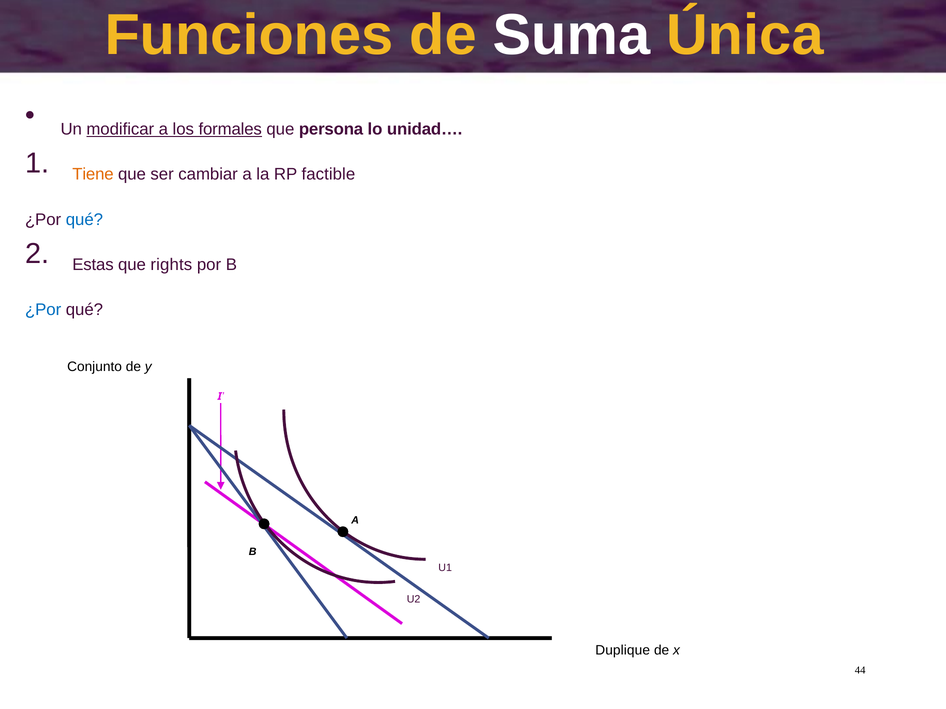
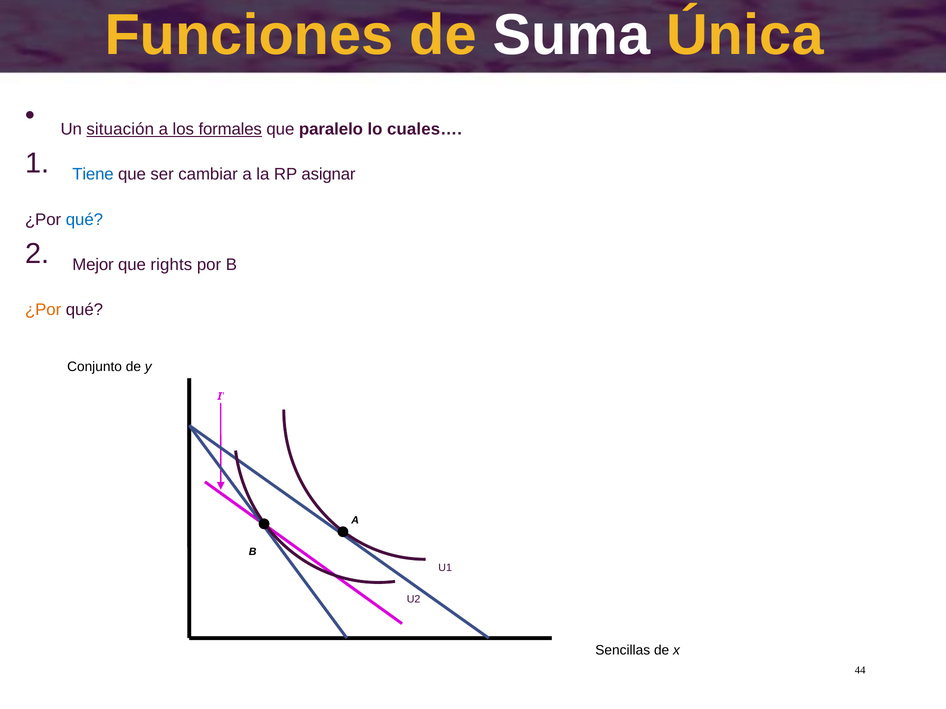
modificar: modificar -> situación (120, 129)
persona: persona -> paralelo (331, 129)
unidad…: unidad… -> cuales… (424, 129)
Tiene colour: orange -> blue (93, 175)
factible: factible -> asignar (329, 175)
Estas: Estas -> Mejor (93, 265)
¿Por colour: blue -> orange (43, 310)
Duplique: Duplique -> Sencillas (623, 651)
